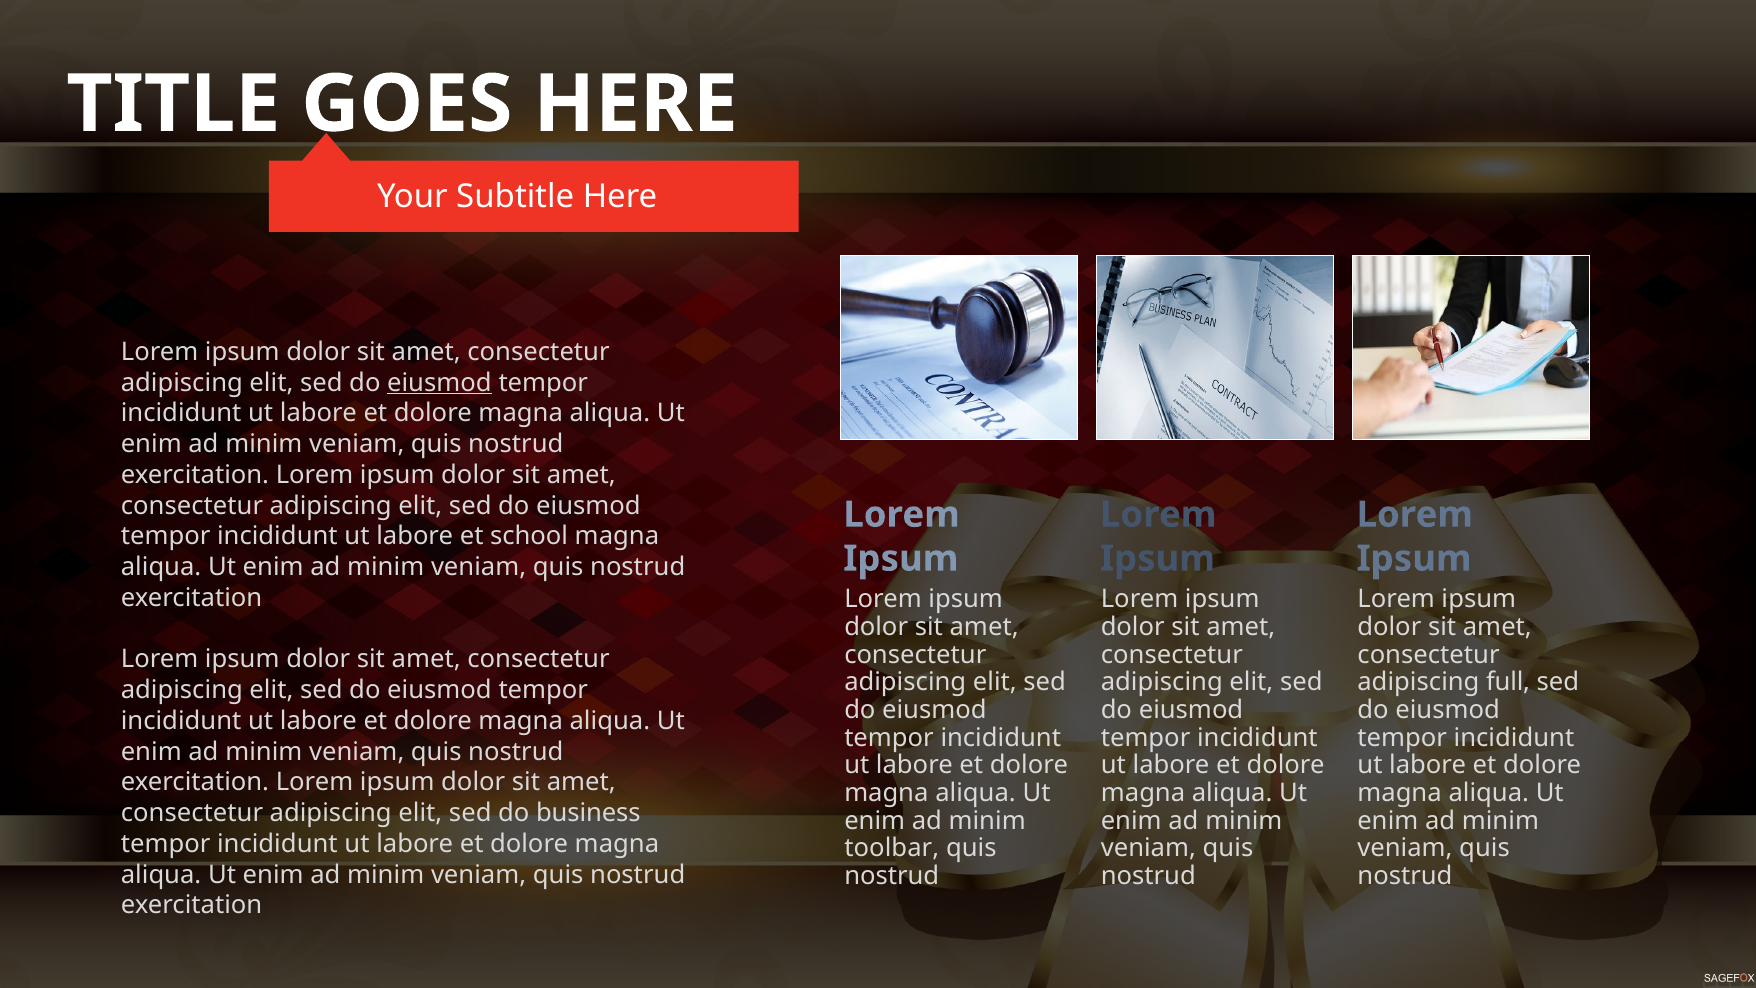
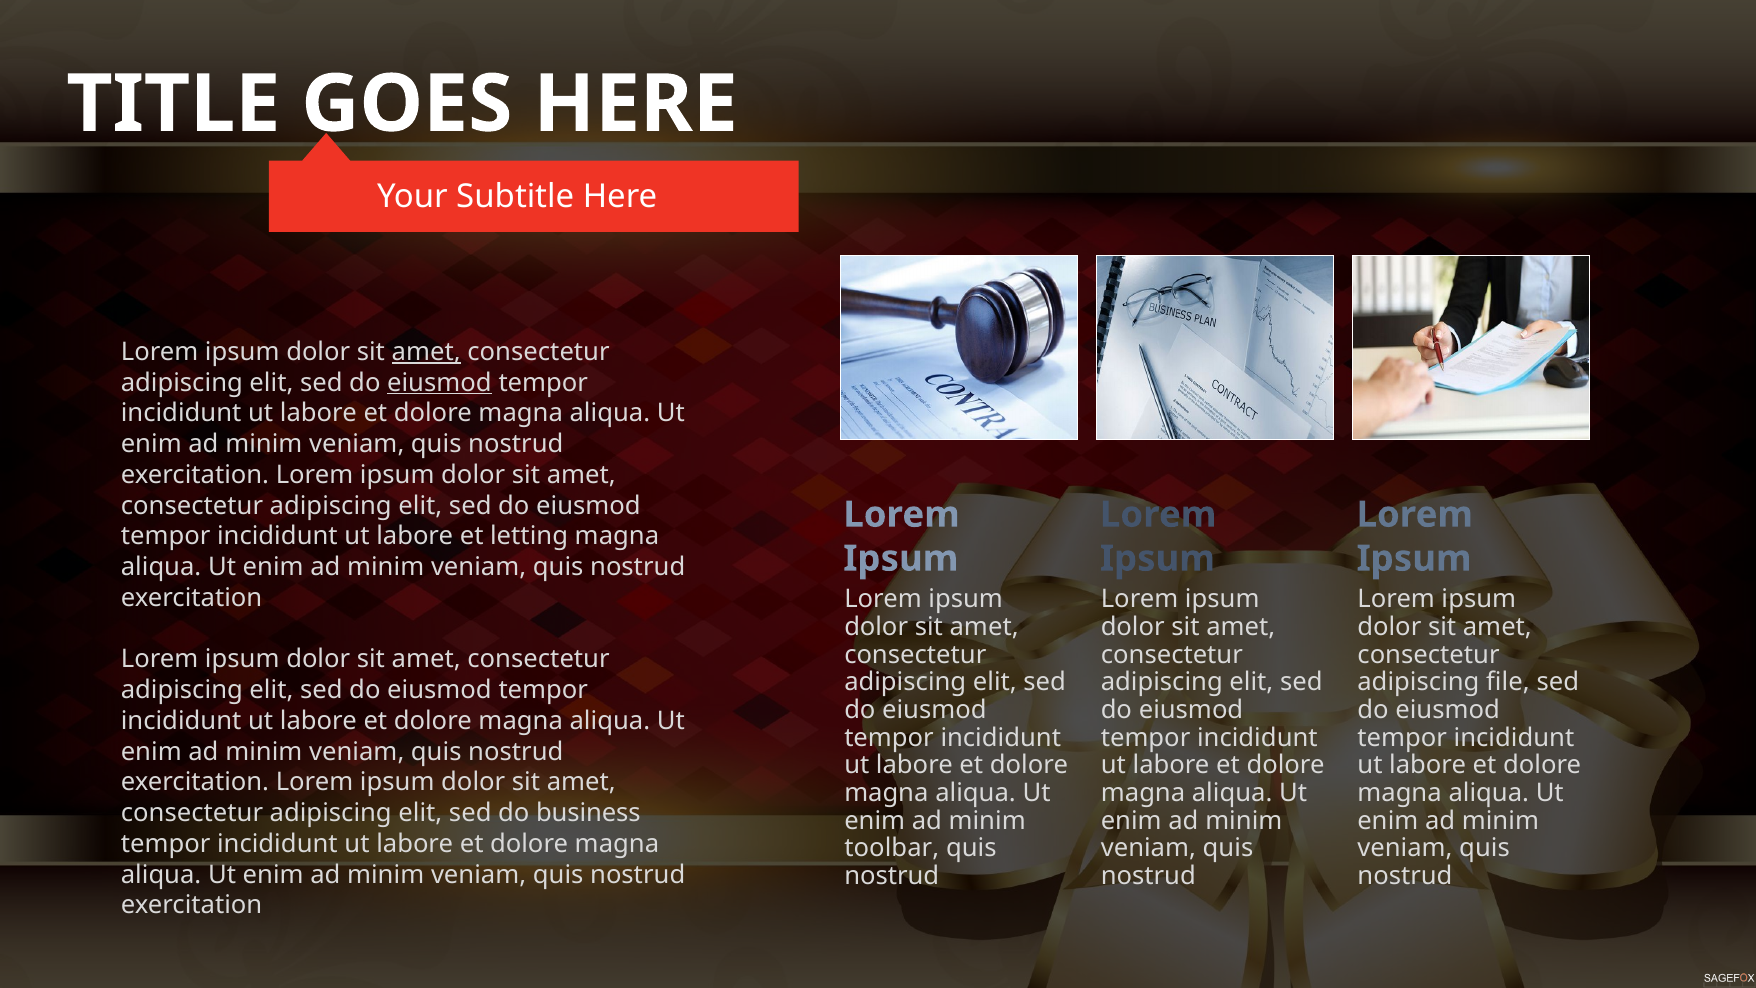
amet underline: none -> present (426, 352)
school: school -> letting (529, 536)
full: full -> file (1508, 682)
